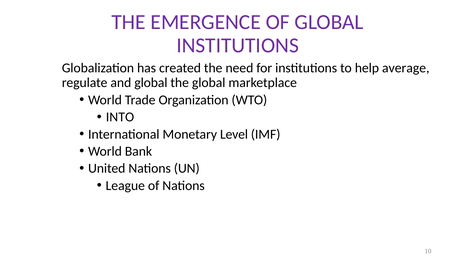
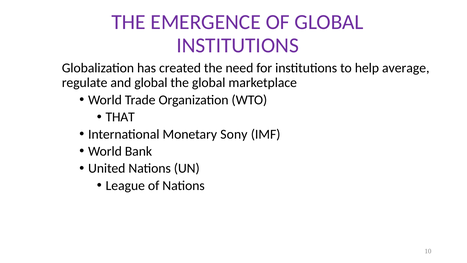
INTO: INTO -> THAT (120, 117)
Level: Level -> Sony (234, 134)
